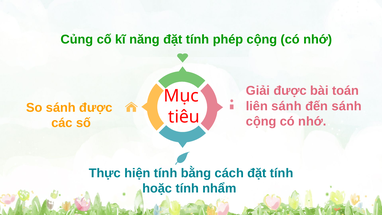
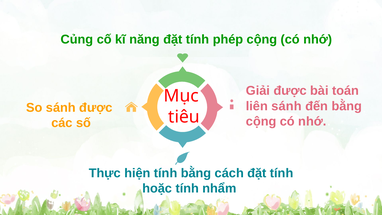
đến sánh: sánh -> bằng (347, 106)
